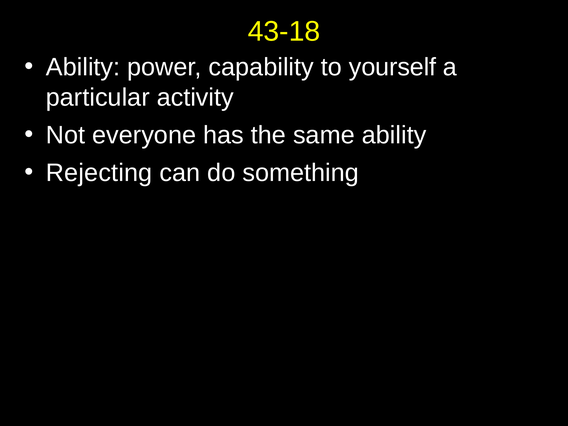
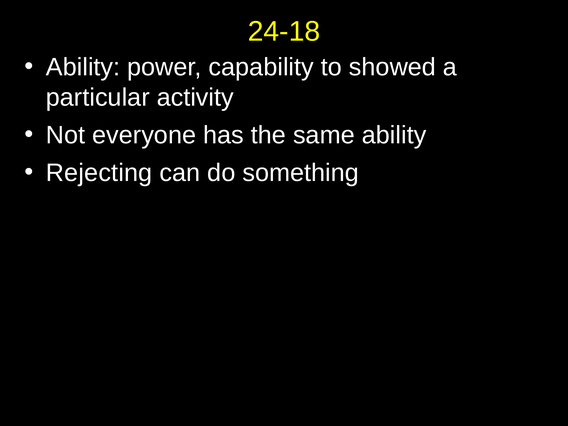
43-18: 43-18 -> 24-18 (284, 32)
yourself: yourself -> showed (392, 67)
